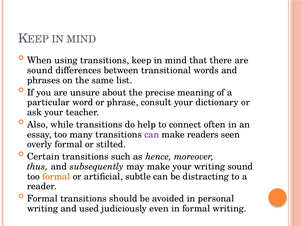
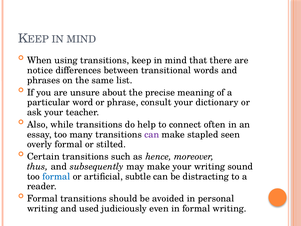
sound: sound -> notice (40, 70)
readers: readers -> stapled (203, 134)
formal colour: orange -> blue (56, 176)
